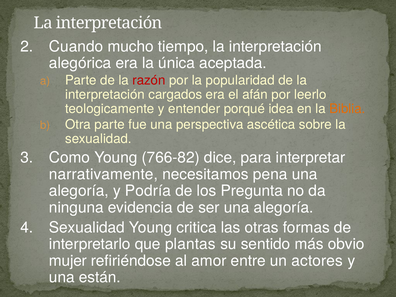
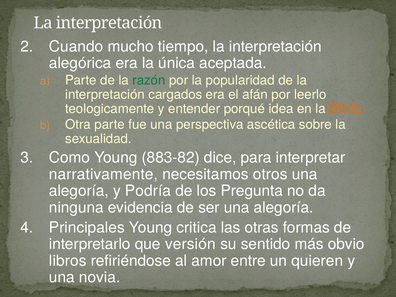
razón colour: red -> green (149, 80)
766-82: 766-82 -> 883-82 (171, 158)
pena: pena -> otros (270, 174)
4 Sexualidad: Sexualidad -> Principales (87, 227)
plantas: plantas -> versión (190, 244)
mujer: mujer -> libros (68, 261)
actores: actores -> quieren (317, 261)
están: están -> novia (100, 277)
